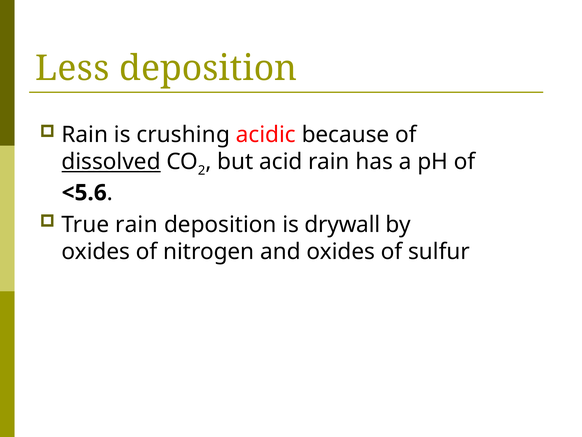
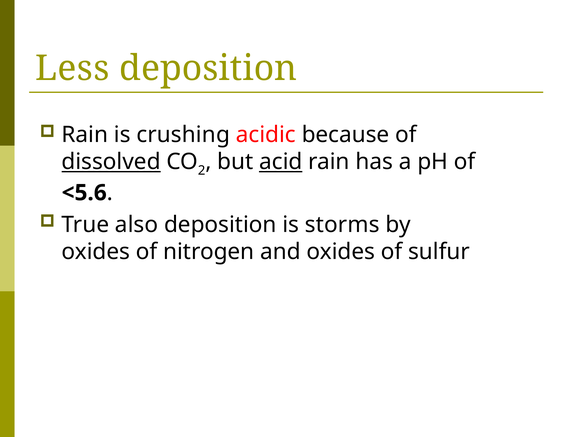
acid underline: none -> present (281, 162)
True rain: rain -> also (137, 224)
drywall: drywall -> storms (342, 224)
